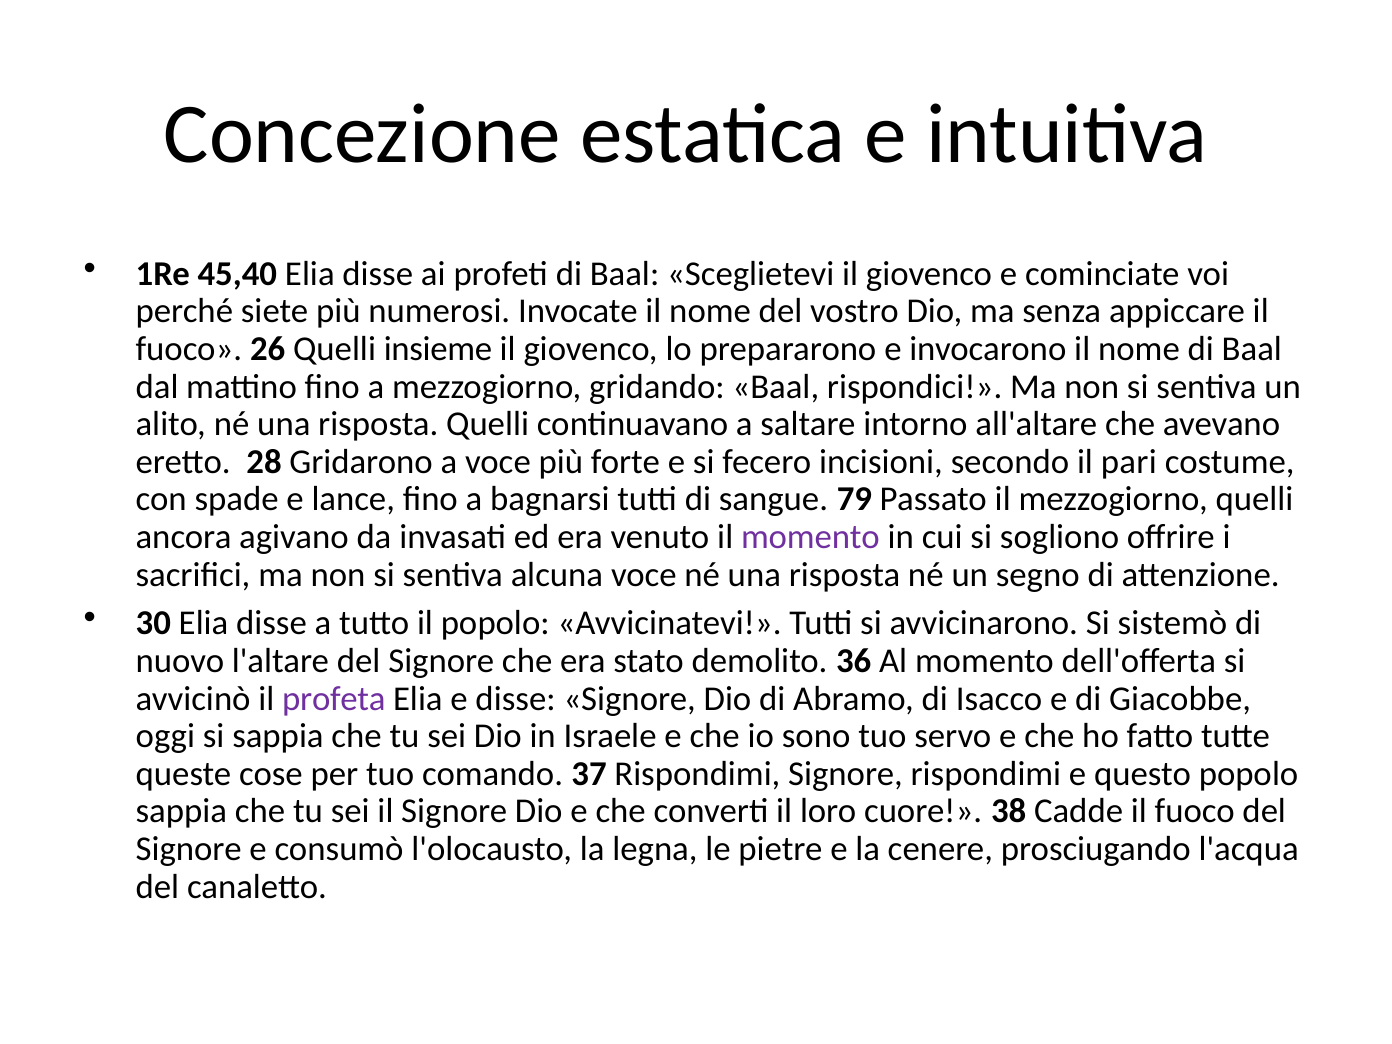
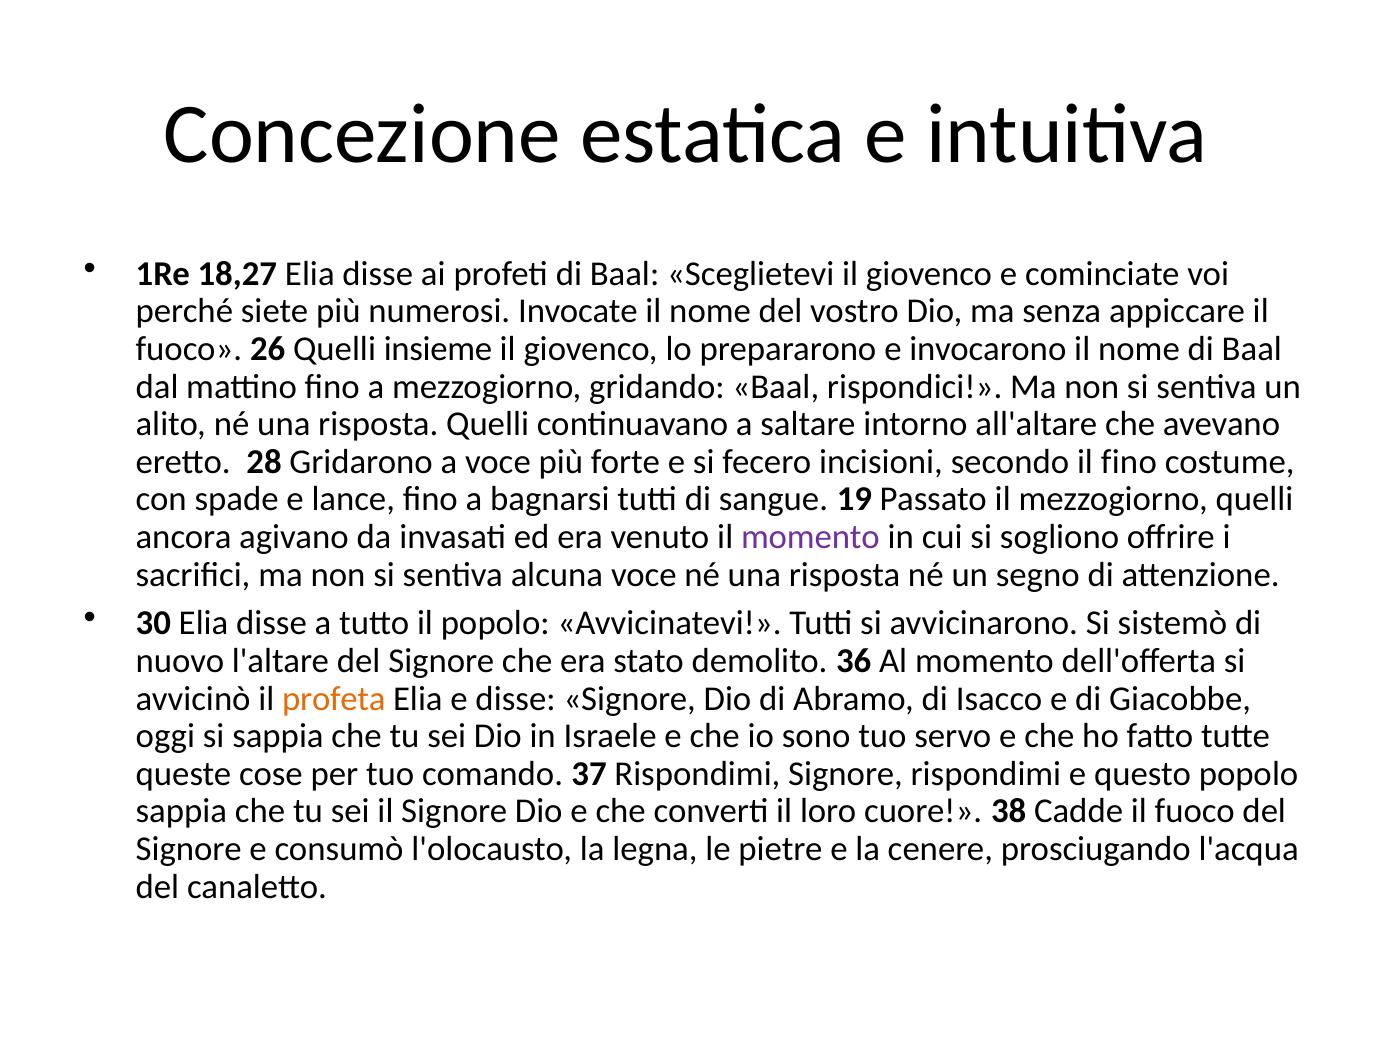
45,40: 45,40 -> 18,27 (237, 274)
il pari: pari -> fino (1129, 462)
79: 79 -> 19 (854, 499)
profeta colour: purple -> orange (334, 699)
